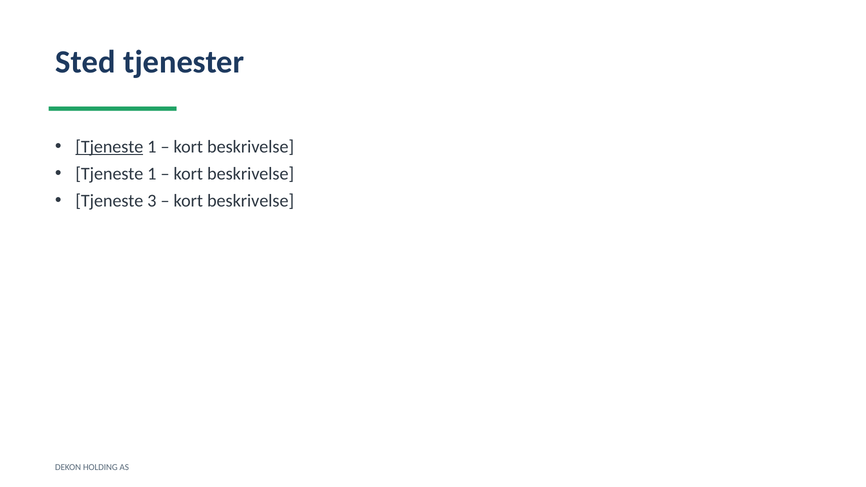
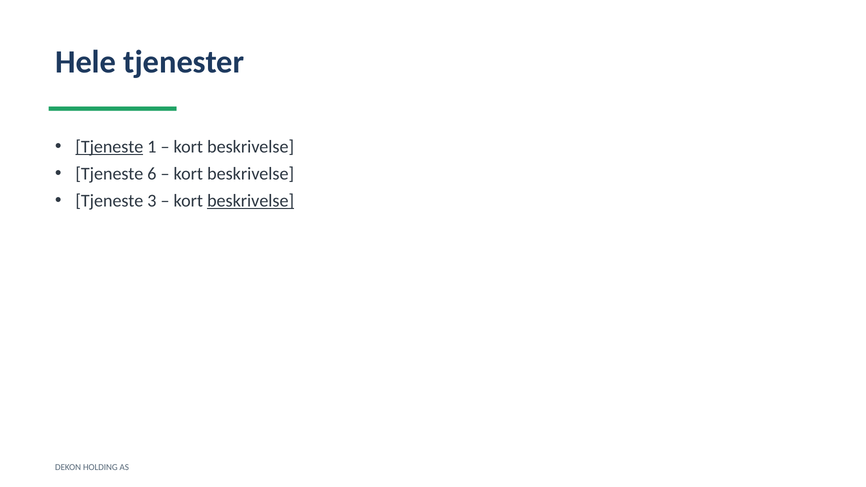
Sted: Sted -> Hele (86, 62)
1: 1 -> 6 (152, 174)
beskrivelse underline: none -> present (251, 201)
